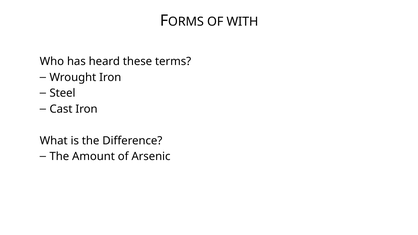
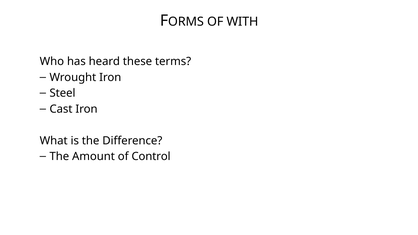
Arsenic: Arsenic -> Control (151, 157)
